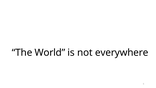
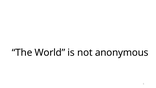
everywhere: everywhere -> anonymous (122, 52)
